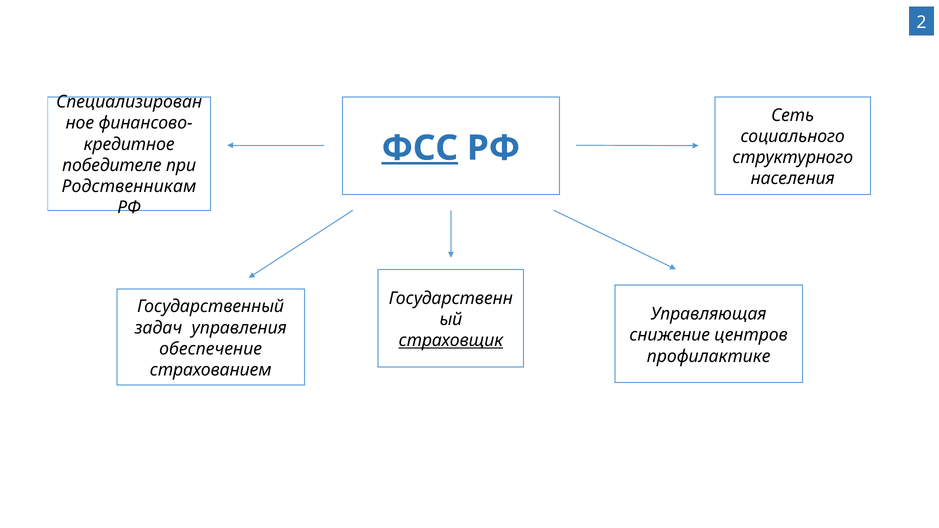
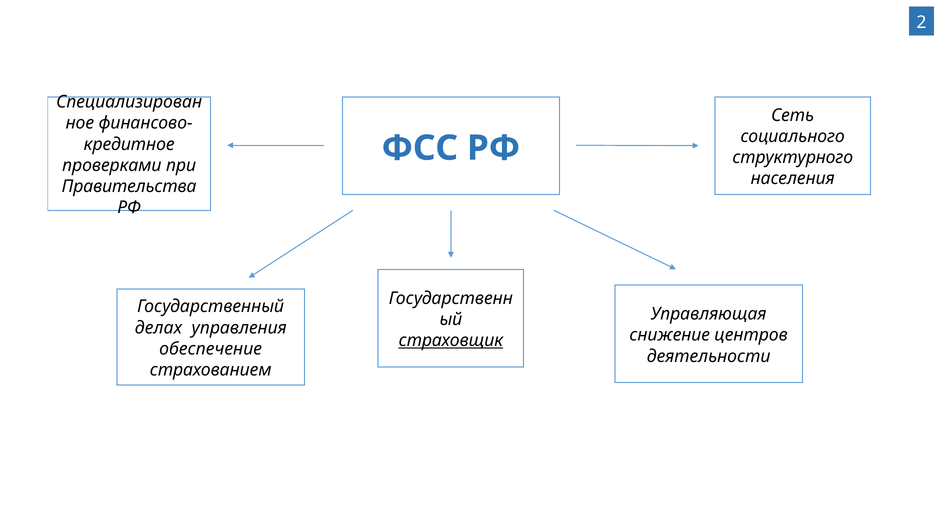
ФСС underline: present -> none (420, 148)
победителе: победителе -> проверками (112, 165)
Родственникам: Родственникам -> Правительства (129, 187)
задач: задач -> делах (158, 328)
профилактике: профилактике -> деятельности (709, 356)
